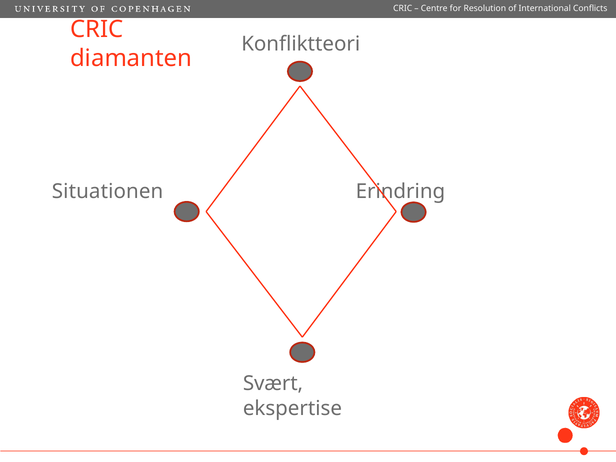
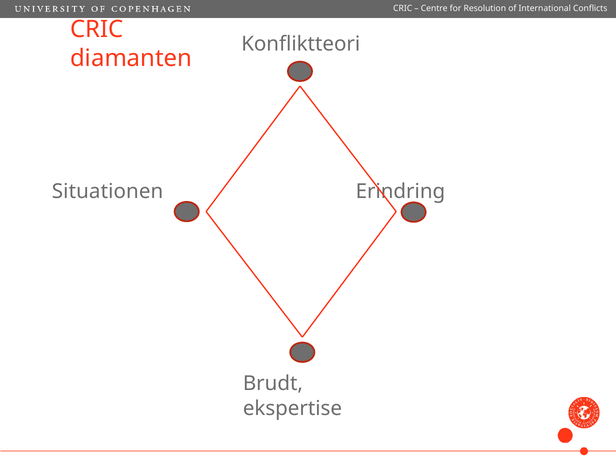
Svært: Svært -> Brudt (273, 384)
